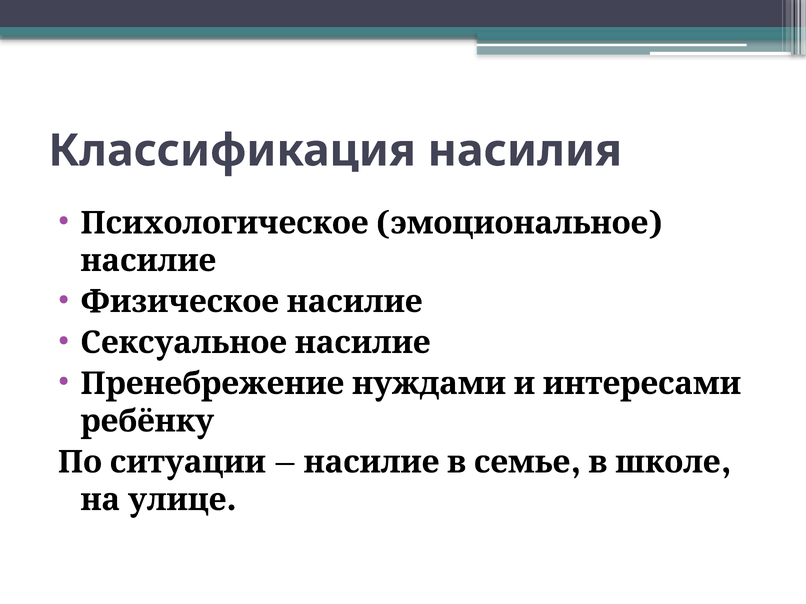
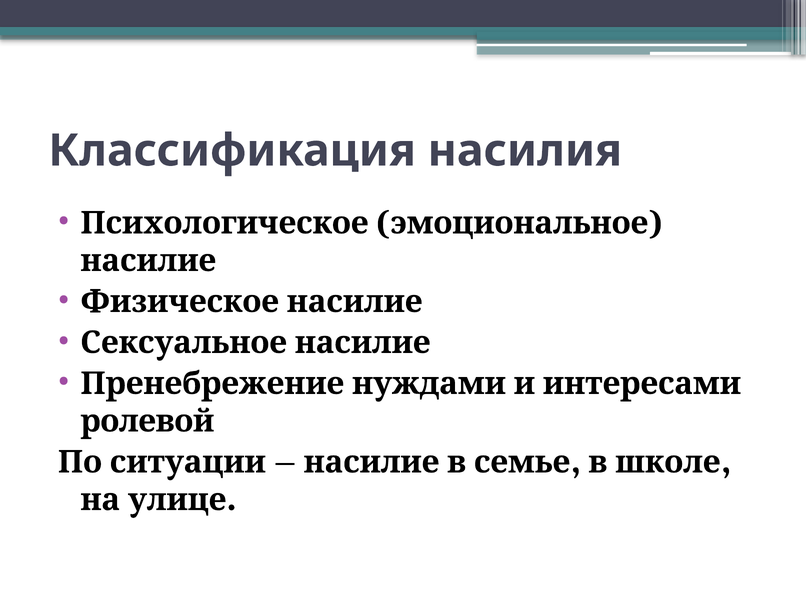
ребёнку: ребёнку -> ролевой (147, 421)
